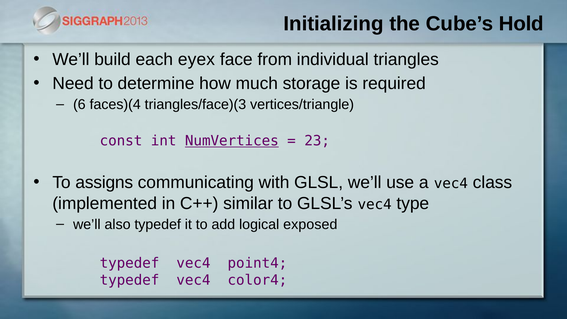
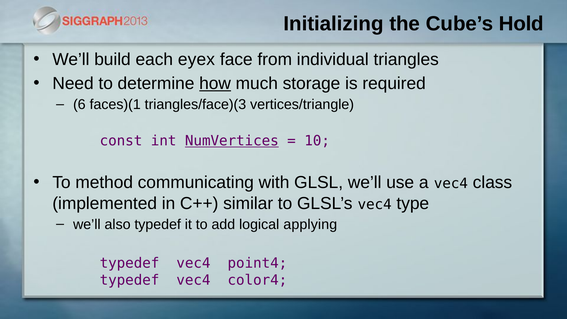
how underline: none -> present (215, 83)
faces)(4: faces)(4 -> faces)(1 (115, 104)
23: 23 -> 10 (317, 141)
assigns: assigns -> method (104, 182)
exposed: exposed -> applying (310, 224)
